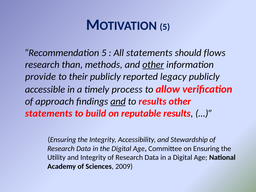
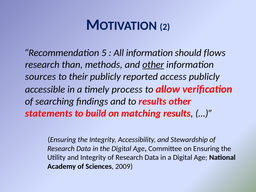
5: 5 -> 2 (165, 27)
All statements: statements -> information (149, 53)
provide: provide -> sources (40, 77)
legacy: legacy -> access (173, 77)
approach: approach -> searching (55, 101)
and underline: present -> none (118, 101)
reputable: reputable -> matching (141, 113)
